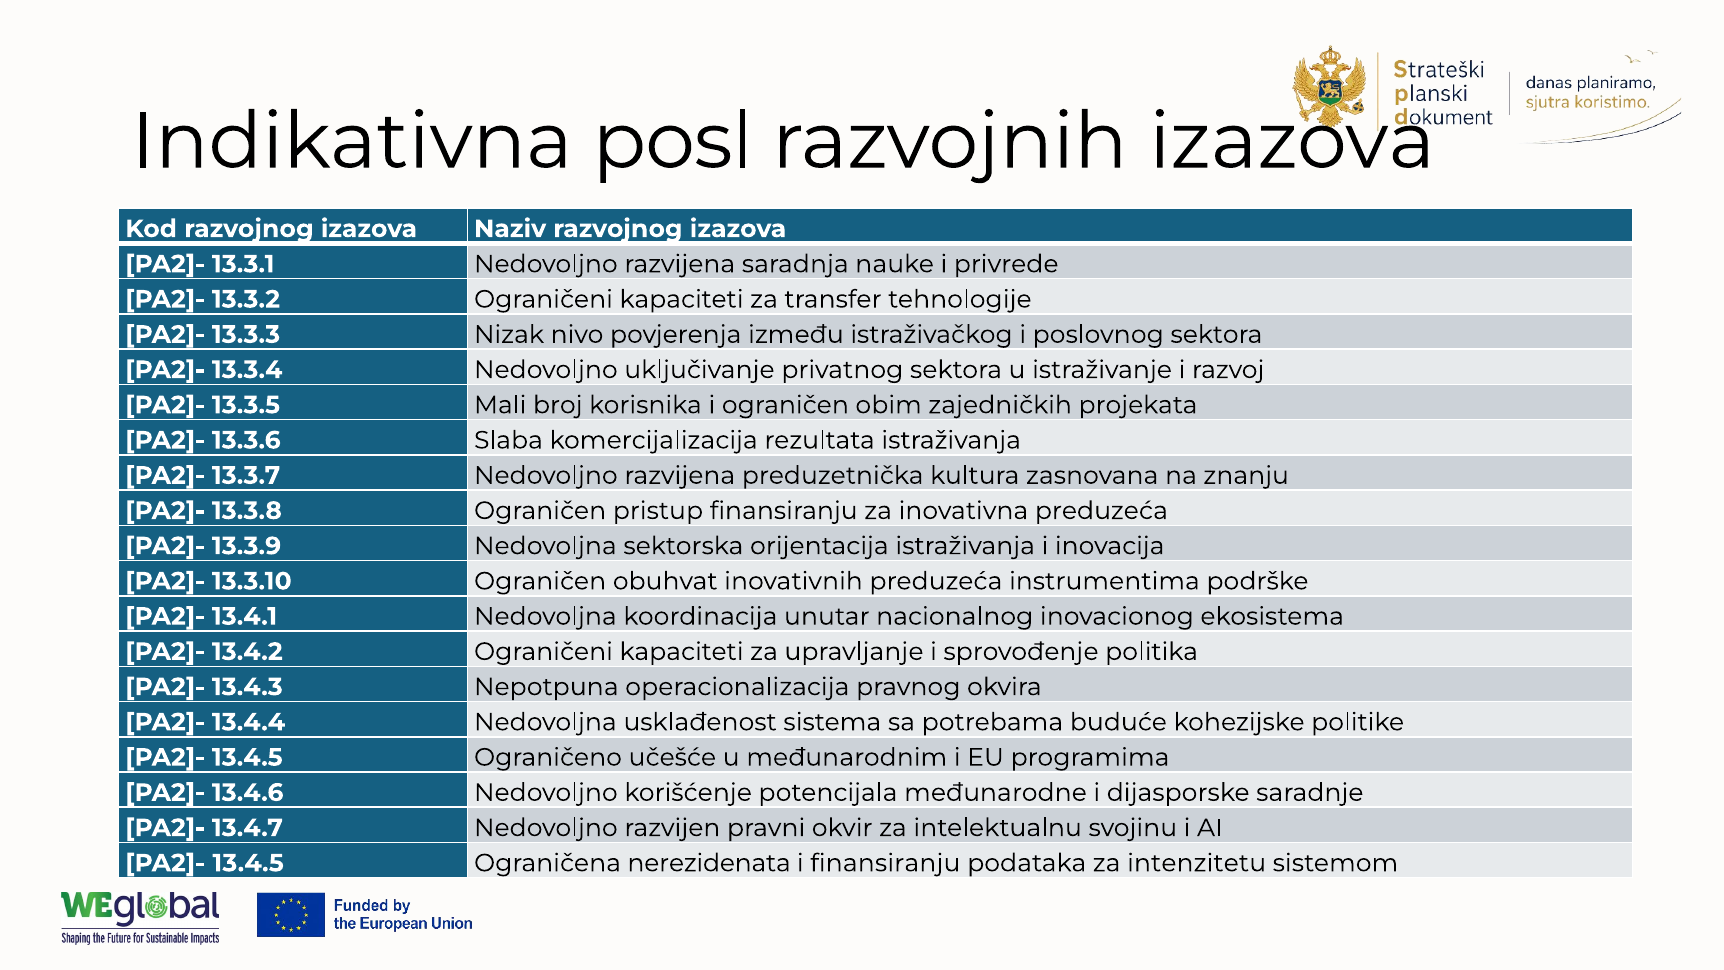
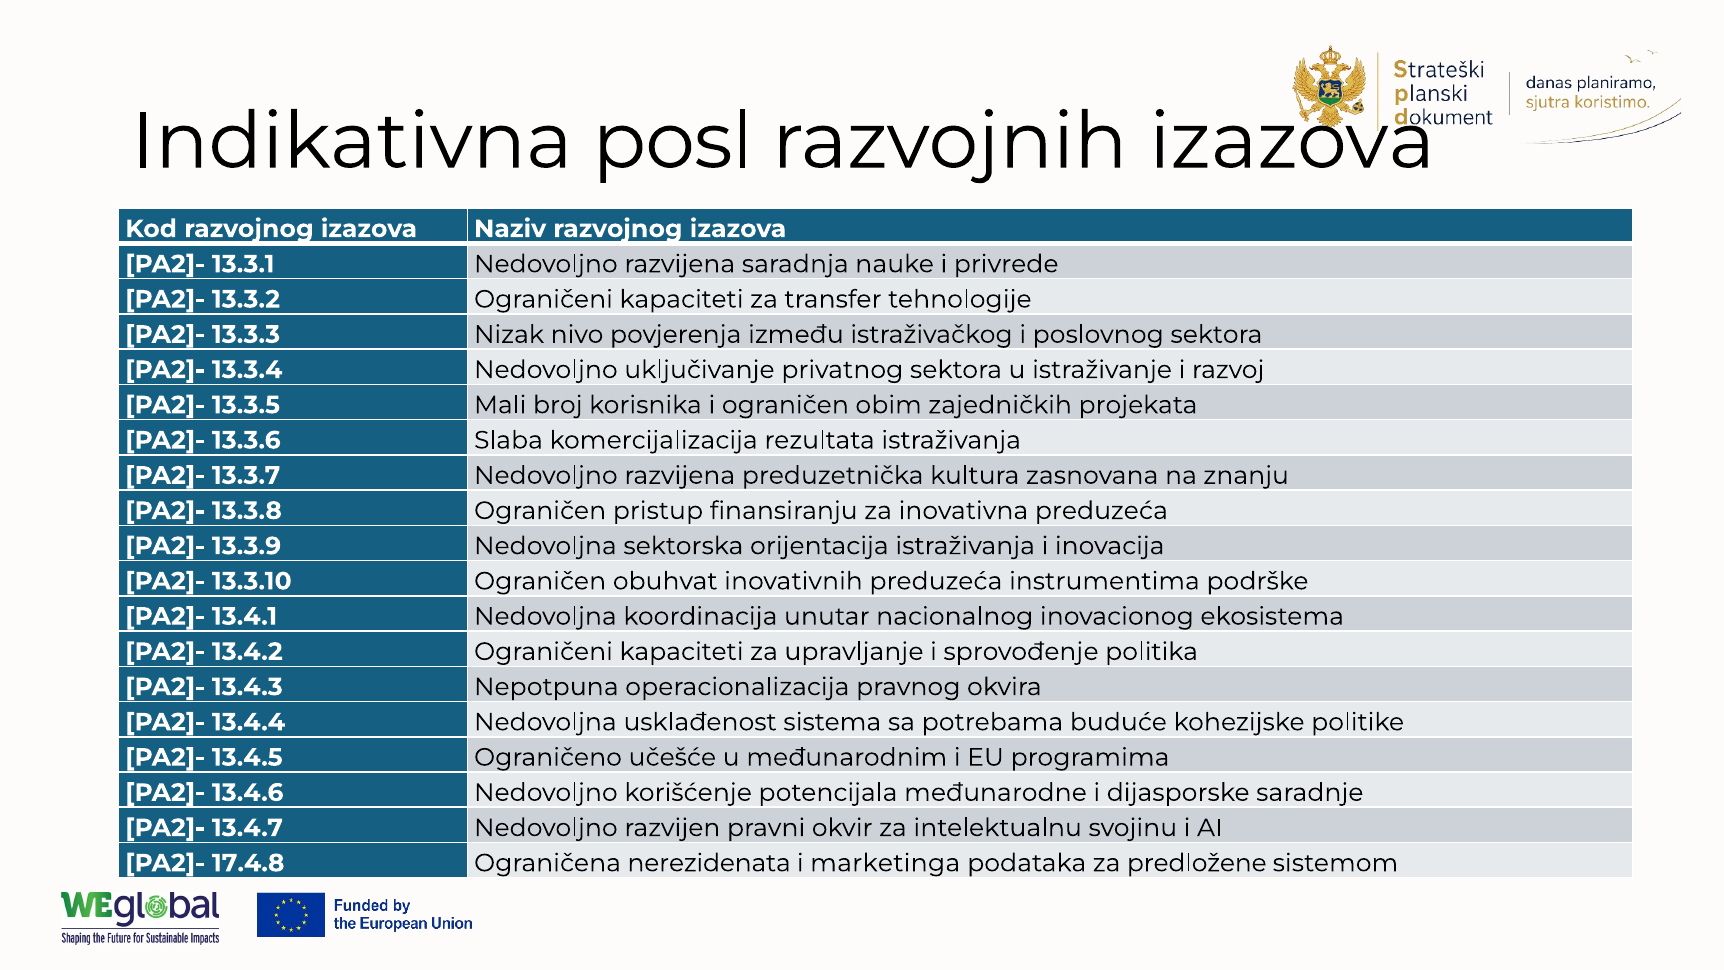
13.4.5: 13.4.5 -> 17.4.8 (248, 863)
i finansiranju: finansiranju -> marketinga (885, 863)
intenzitetu: intenzitetu -> predložene (1197, 863)
